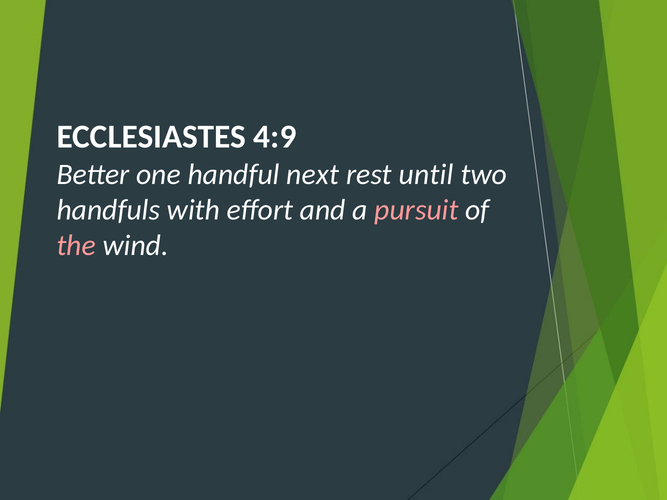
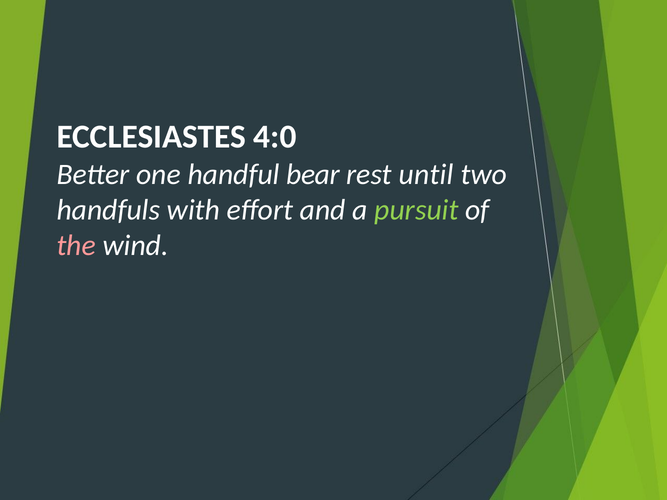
4:9: 4:9 -> 4:0 (275, 137)
next: next -> bear (313, 174)
pursuit colour: pink -> light green (416, 210)
